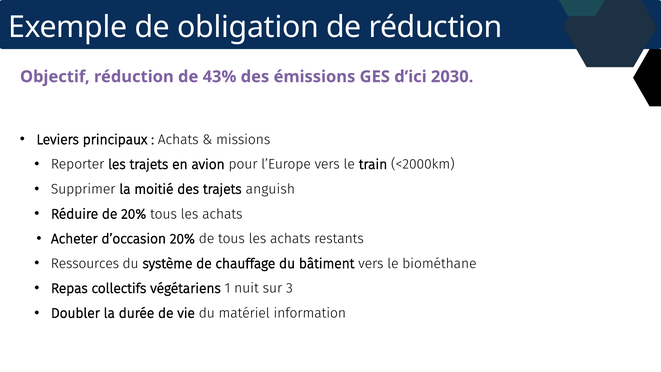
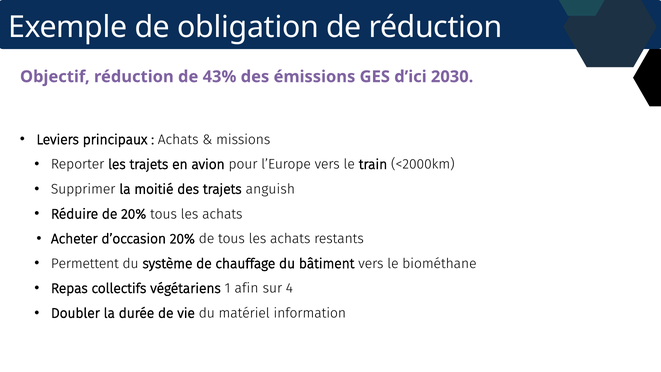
Ressources: Ressources -> Permettent (85, 263)
nuit: nuit -> afin (246, 288)
3: 3 -> 4 (289, 288)
